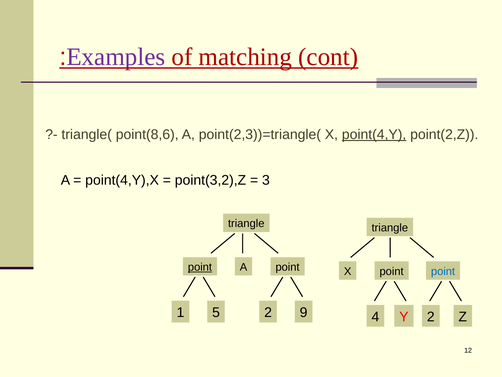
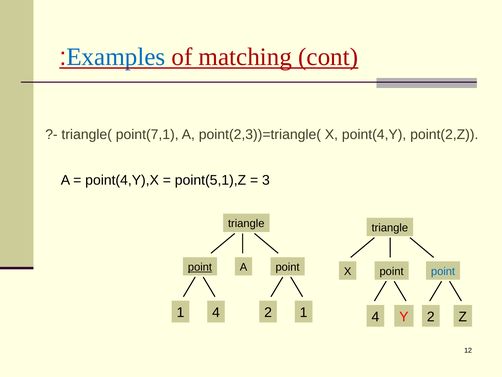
Examples colour: purple -> blue (116, 57)
point(8,6: point(8,6 -> point(7,1 (147, 134)
point(4,Y underline: present -> none (374, 134)
point(3,2),Z: point(3,2),Z -> point(5,1),Z (210, 180)
1 5: 5 -> 4 (216, 312)
2 9: 9 -> 1 (304, 312)
